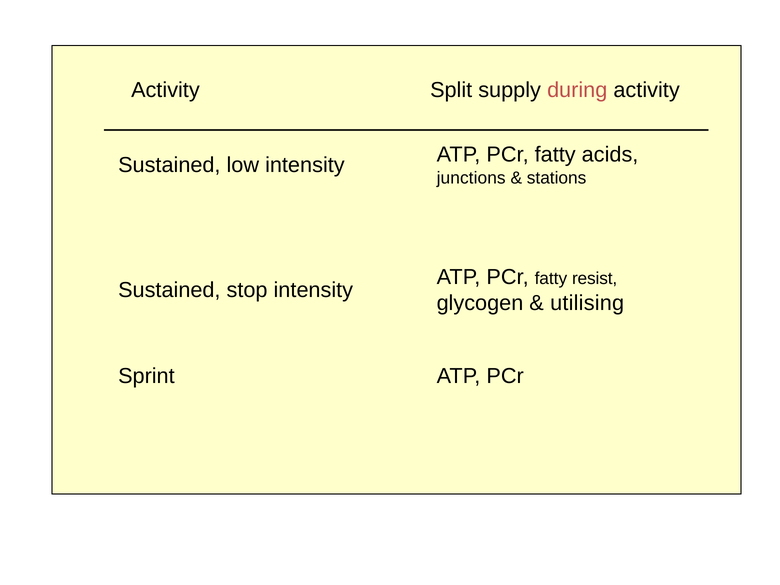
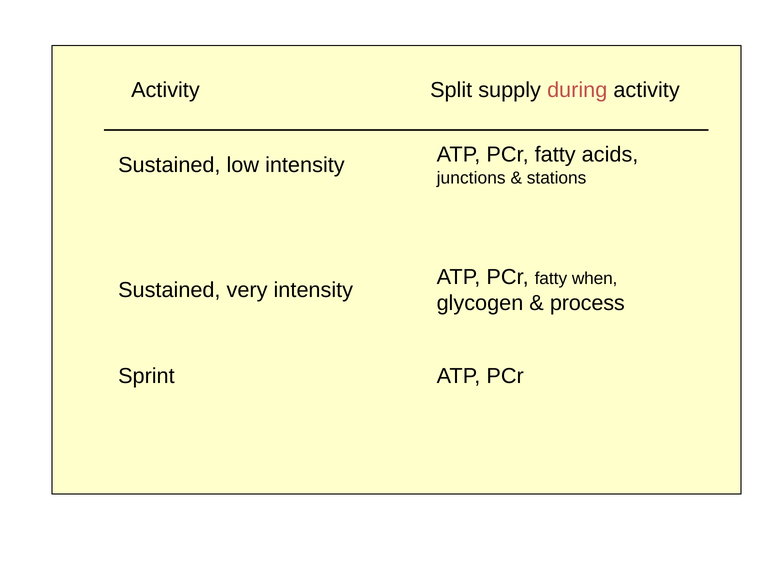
resist: resist -> when (595, 278)
stop: stop -> very (247, 290)
utilising: utilising -> process (587, 303)
